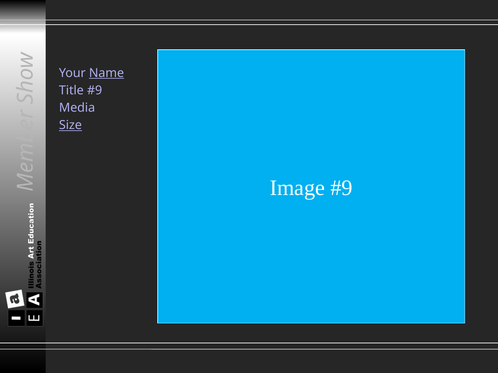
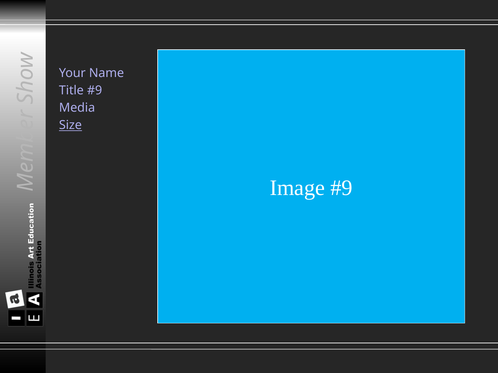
Name underline: present -> none (106, 73)
